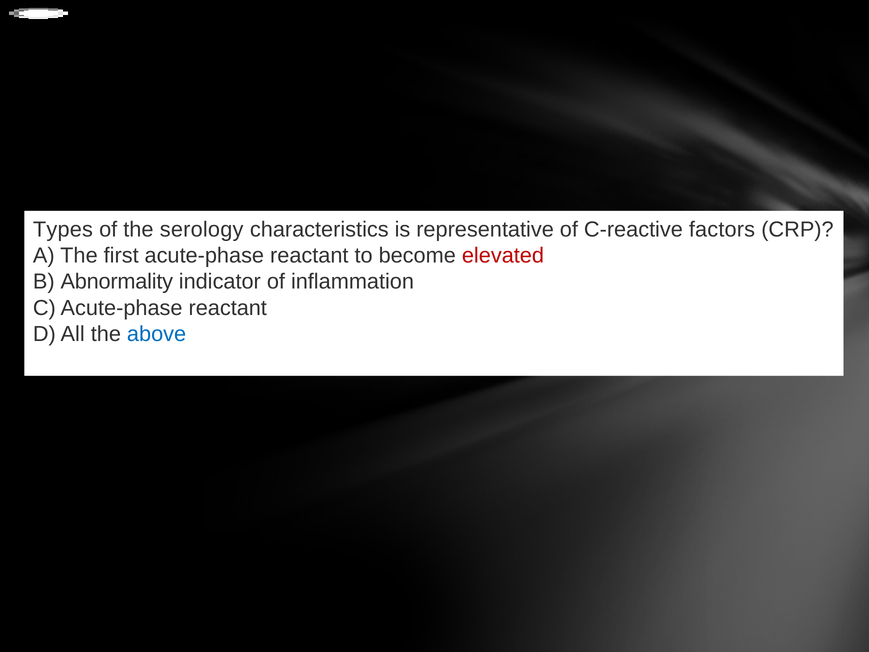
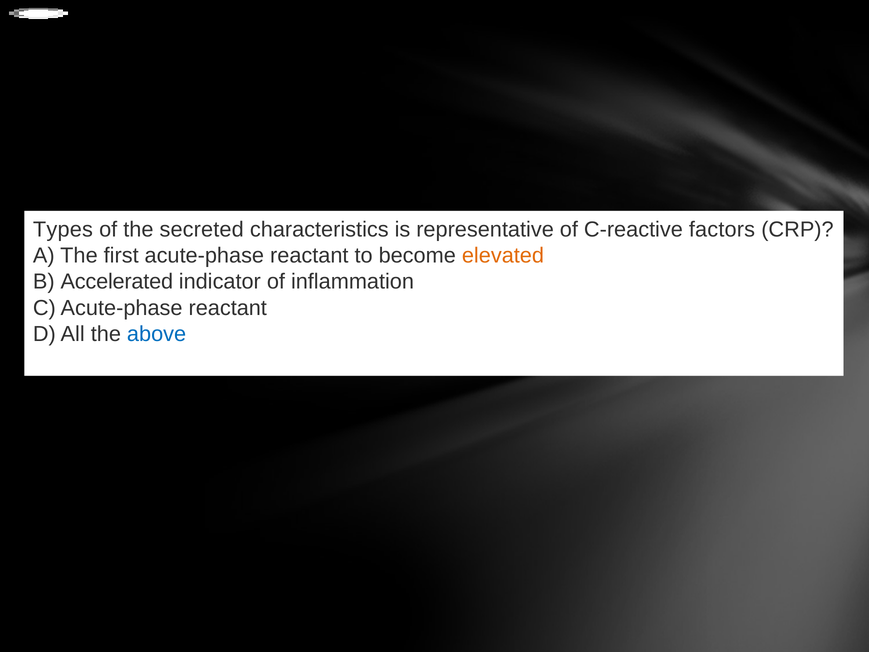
serology: serology -> secreted (202, 230)
elevated colour: red -> orange (503, 256)
Abnormality: Abnormality -> Accelerated (117, 282)
